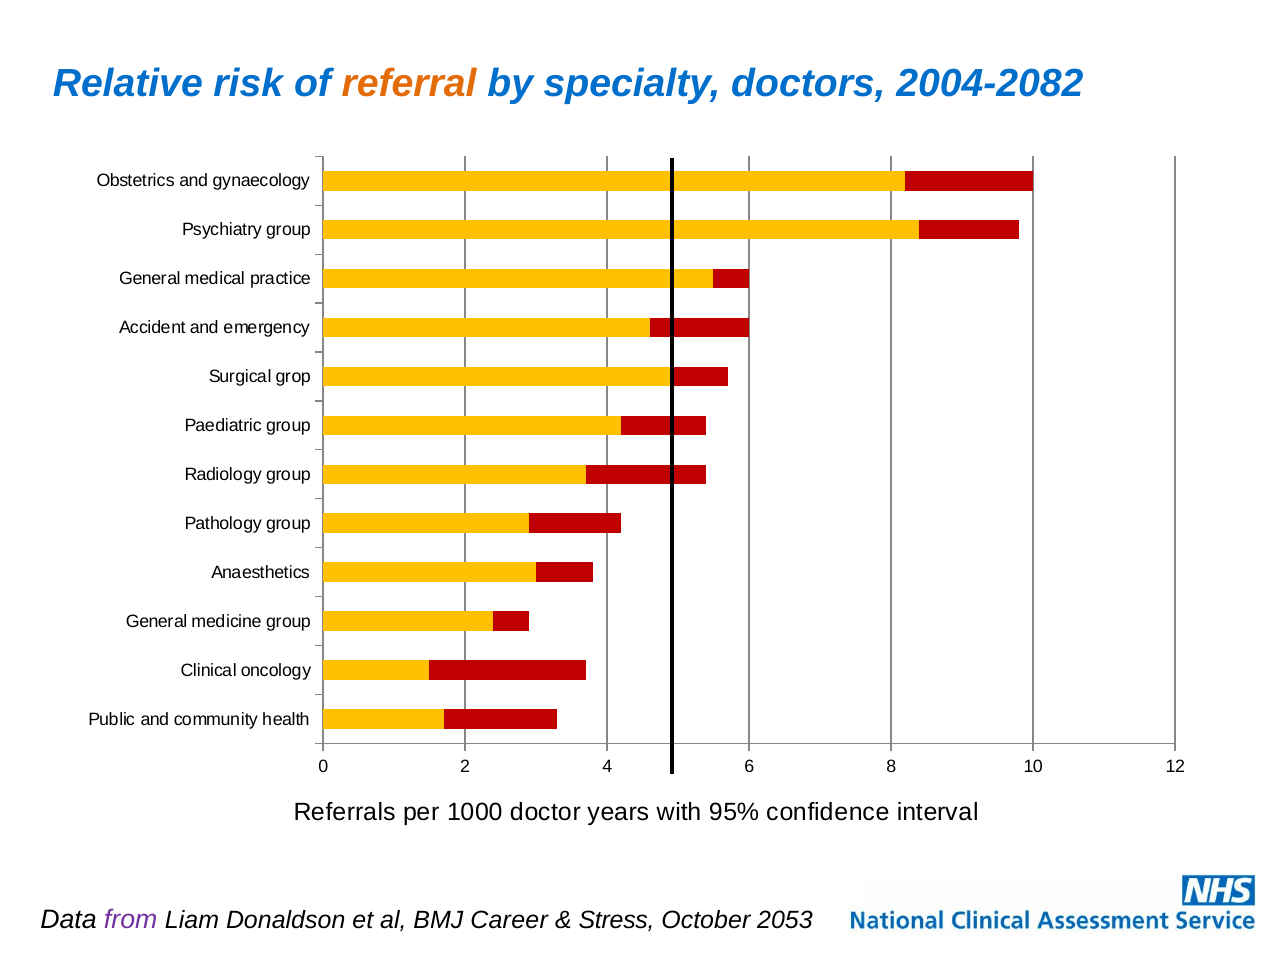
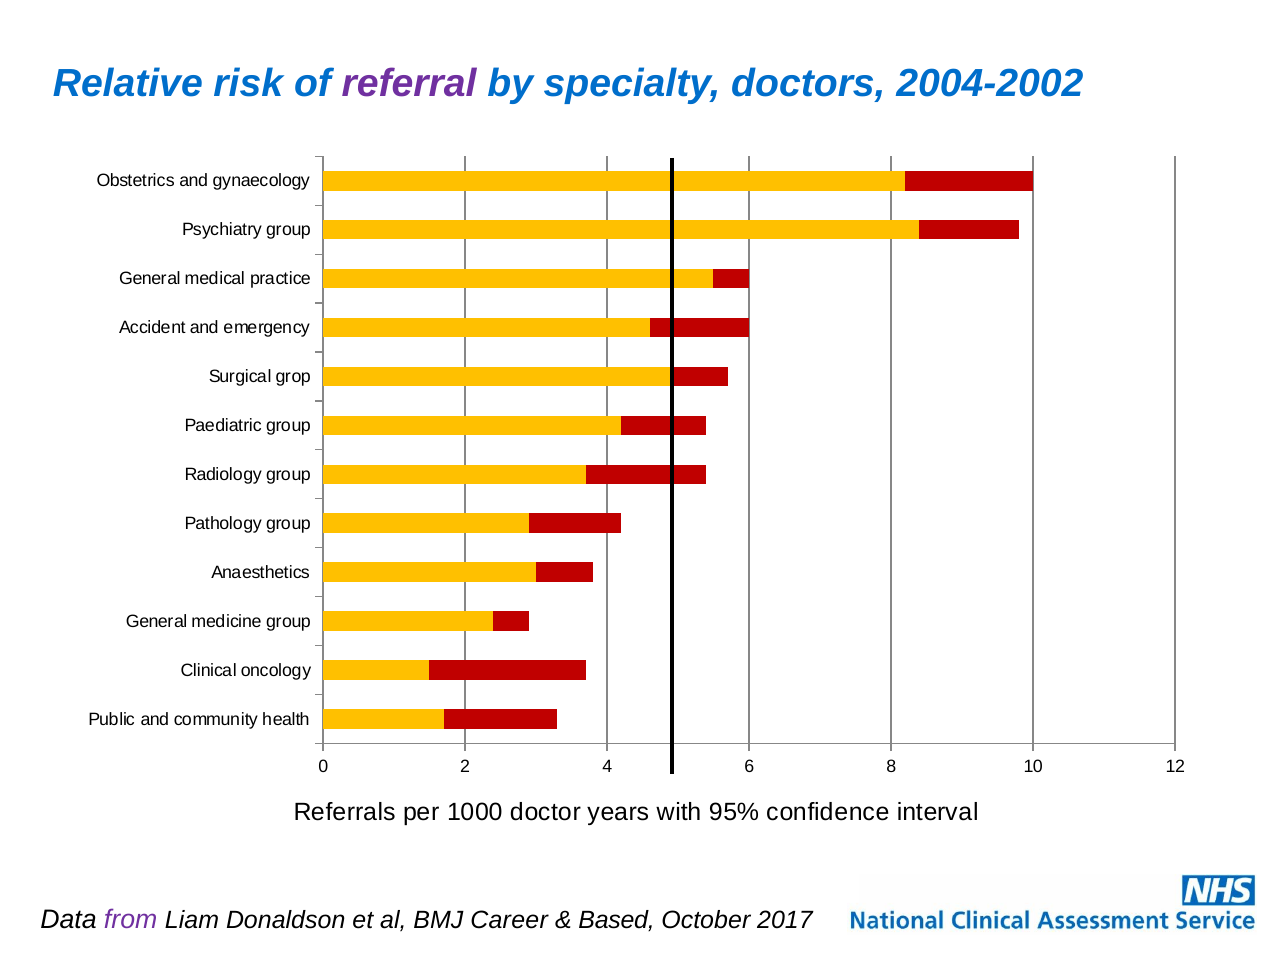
referral colour: orange -> purple (409, 83)
2004-2082: 2004-2082 -> 2004-2002 (990, 83)
Stress: Stress -> Based (617, 920)
2053: 2053 -> 2017 (785, 920)
